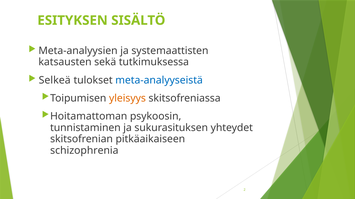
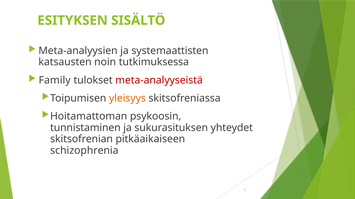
sekä: sekä -> noin (105, 62)
Selkeä: Selkeä -> Family (55, 80)
meta-analyyseistä colour: blue -> red (159, 80)
